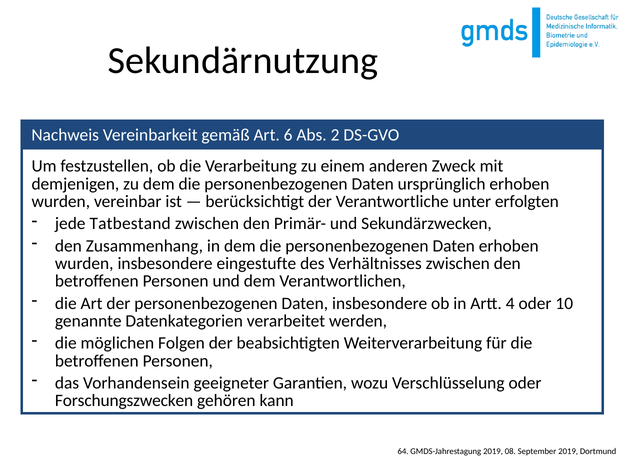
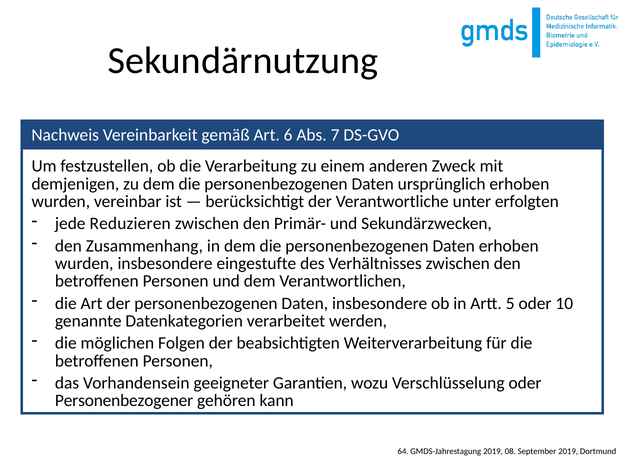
2: 2 -> 7 (335, 135)
Tatbestand: Tatbestand -> Reduzieren (130, 224)
4: 4 -> 5 (510, 303)
Forschungszwecken: Forschungszwecken -> Personenbezogener (124, 400)
